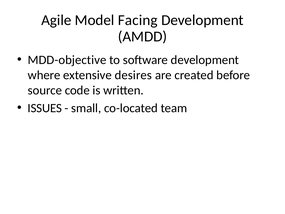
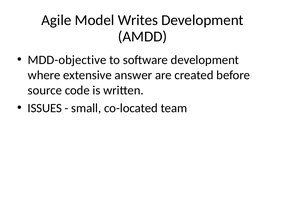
Facing: Facing -> Writes (138, 20)
desires: desires -> answer (133, 75)
